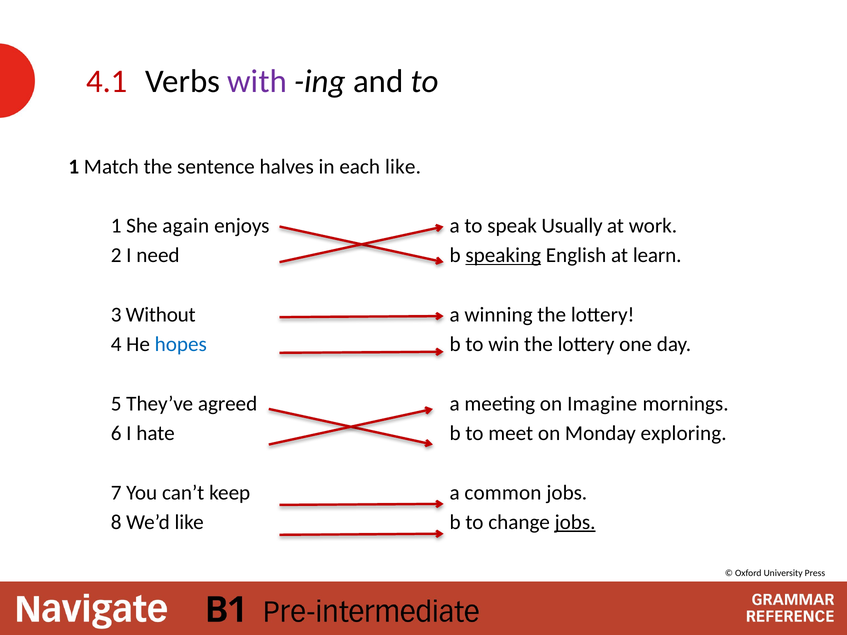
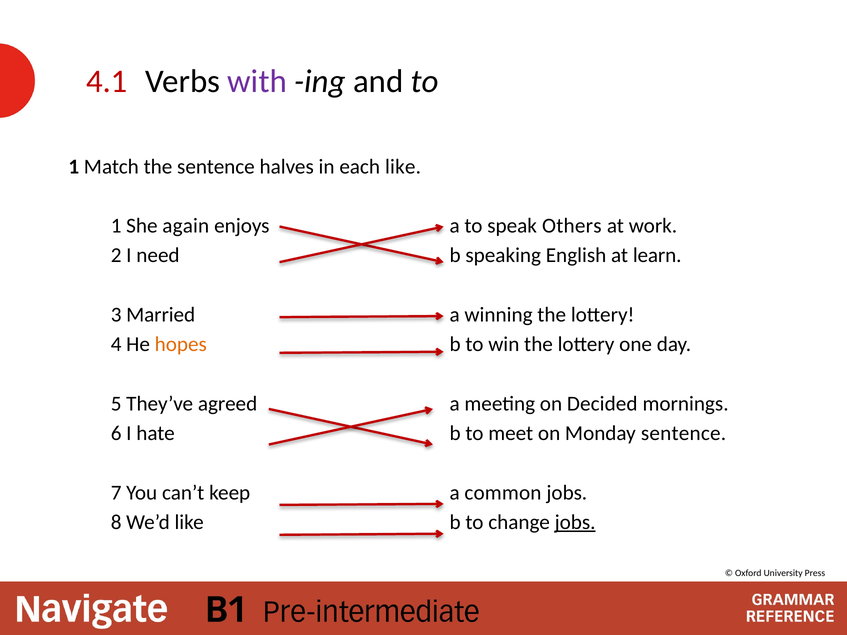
Usually: Usually -> Others (572, 226)
speaking underline: present -> none (503, 256)
Without: Without -> Married (161, 315)
hopes colour: blue -> orange (181, 345)
Imagine: Imagine -> Decided (602, 404)
Monday exploring: exploring -> sentence (684, 433)
